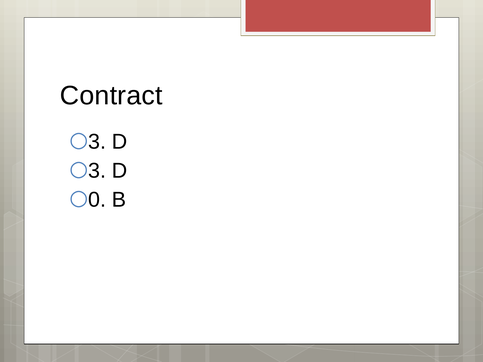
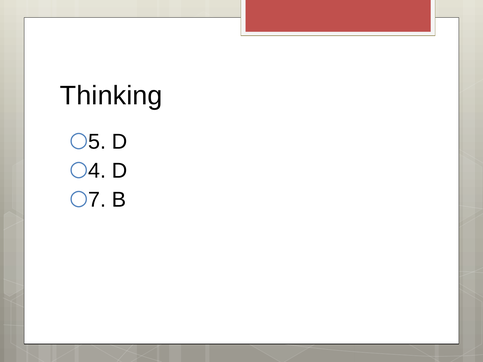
Contract: Contract -> Thinking (111, 96)
3: 3 -> 5 (97, 142)
3: 3 -> 4 (97, 171)
0: 0 -> 7 (97, 200)
